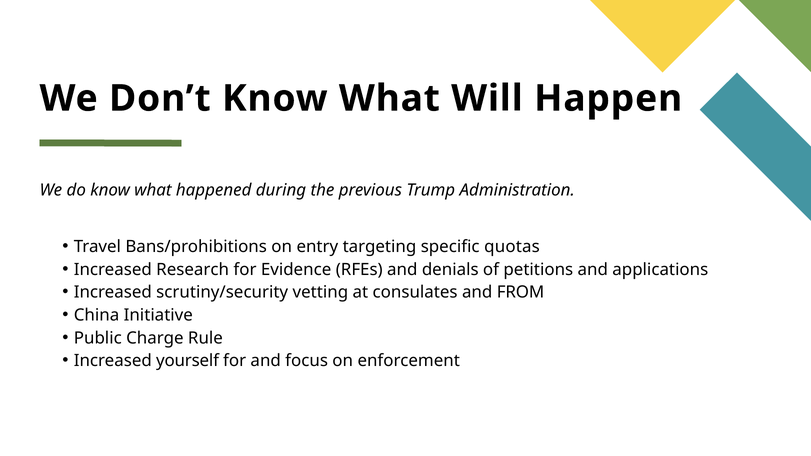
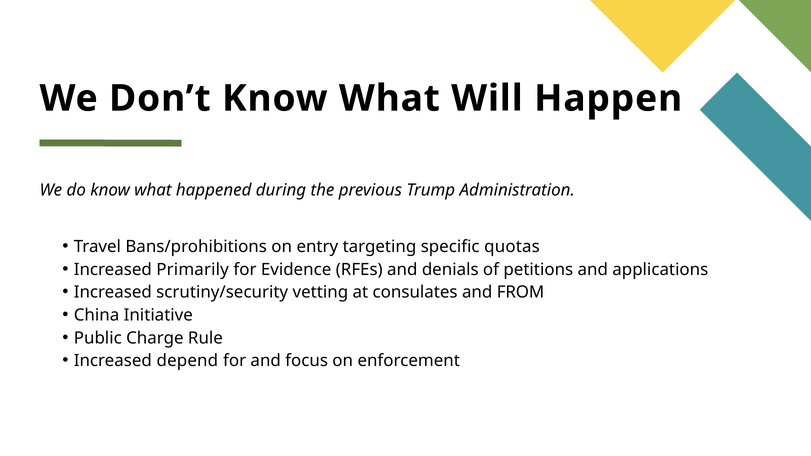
Research: Research -> Primarily (193, 270)
yourself: yourself -> depend (187, 361)
